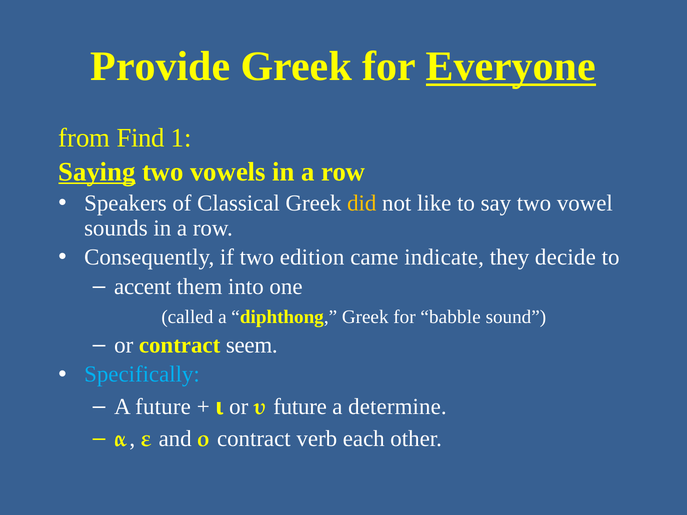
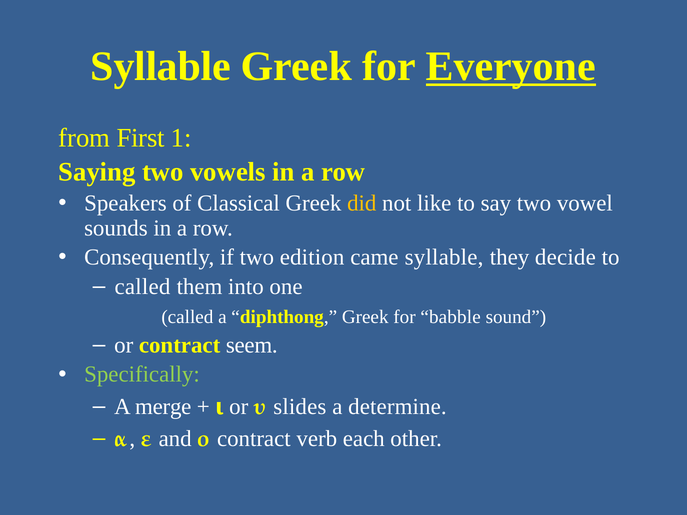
Provide: Provide -> Syllable (161, 67)
Find: Find -> First (141, 138)
Saying underline: present -> none (97, 172)
came indicate: indicate -> syllable (444, 257)
accent: accent -> called (142, 287)
Specifically colour: light blue -> light green (142, 375)
A future: future -> merge (163, 407)
υ future: future -> slides (300, 407)
